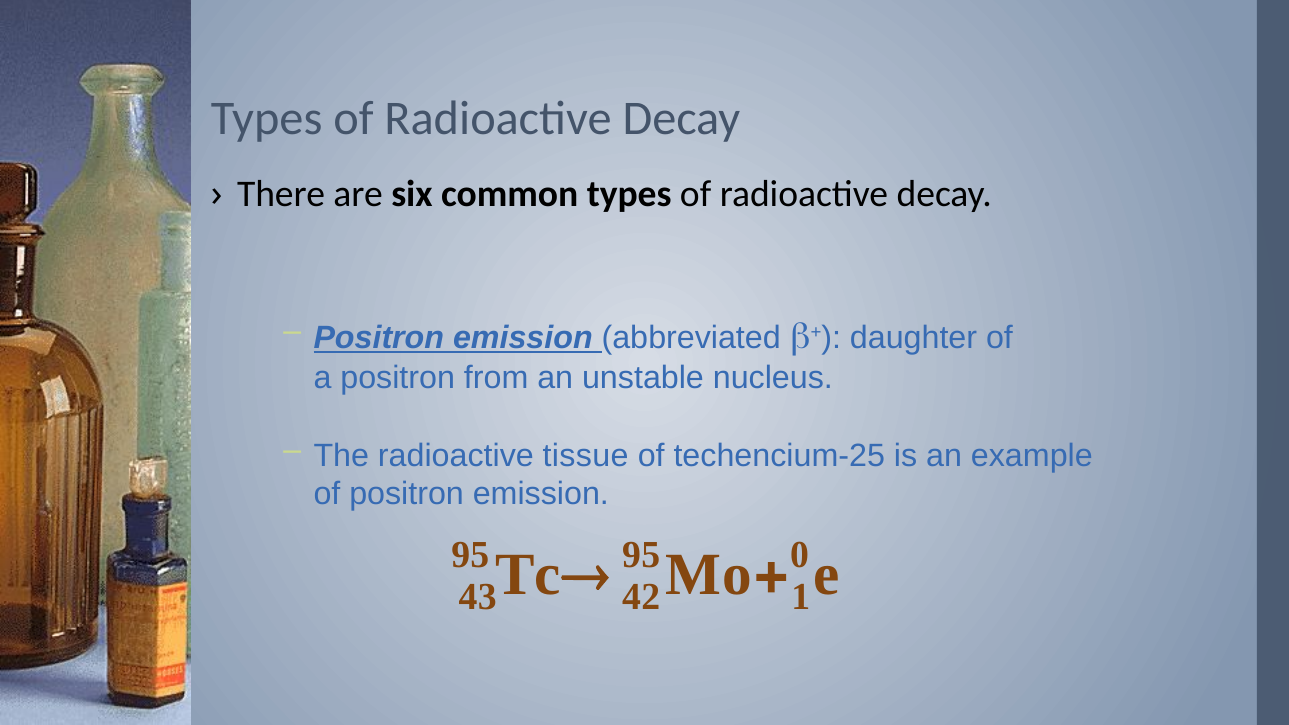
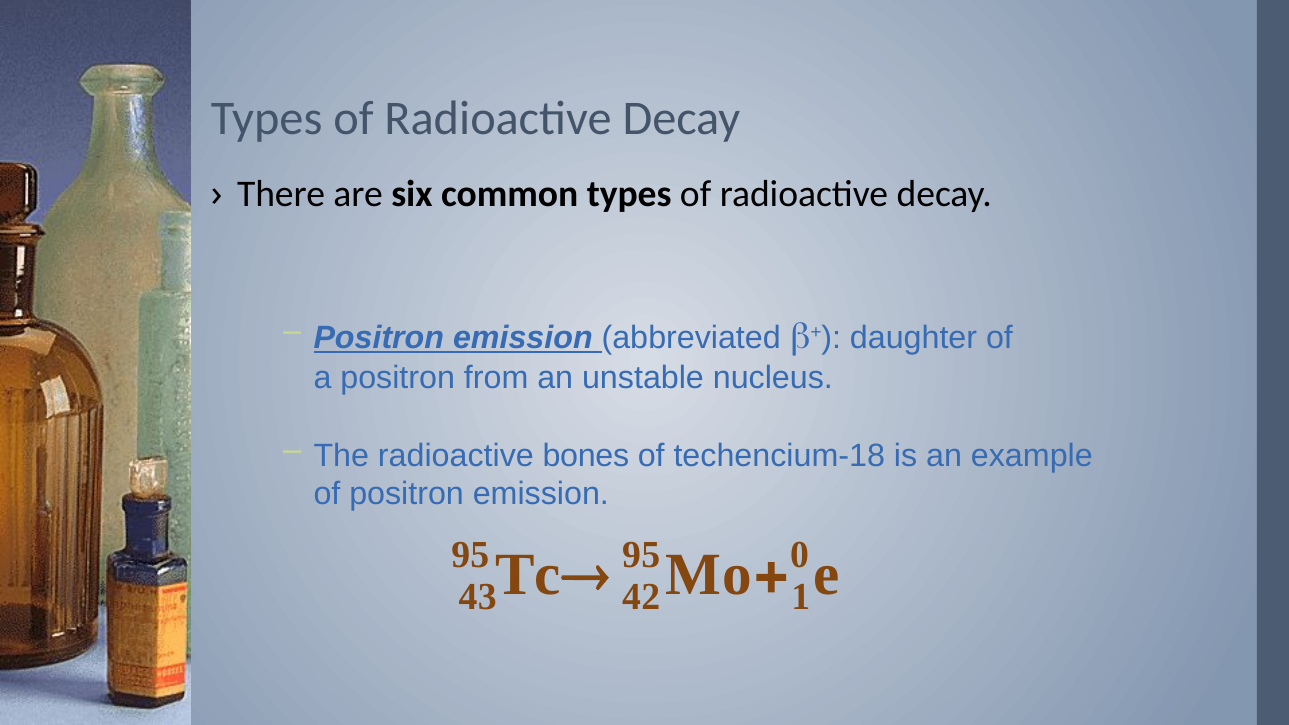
tissue: tissue -> bones (586, 456)
techencium-25: techencium-25 -> techencium-18 (779, 456)
